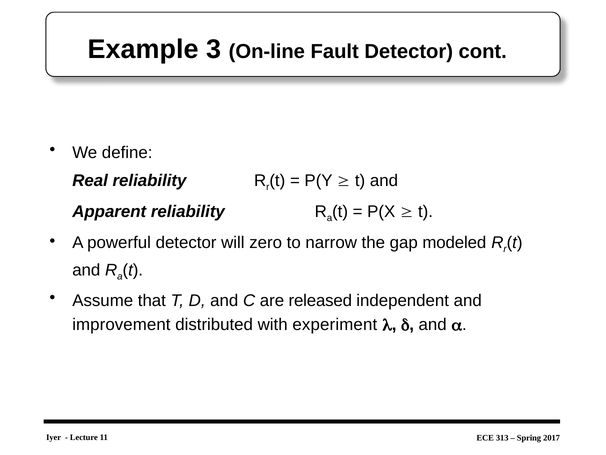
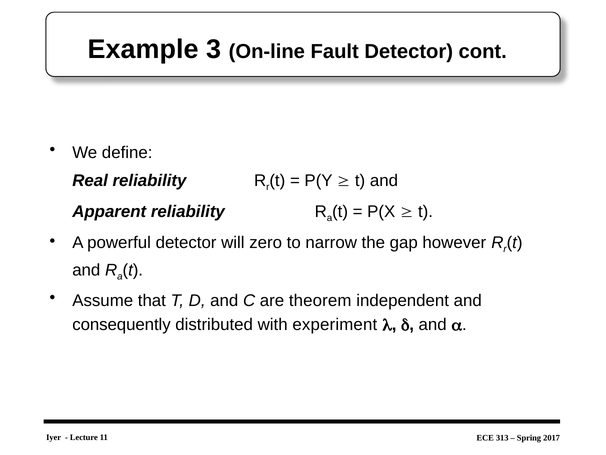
modeled: modeled -> however (454, 242)
released: released -> theorem (320, 300)
improvement: improvement -> consequently (121, 324)
